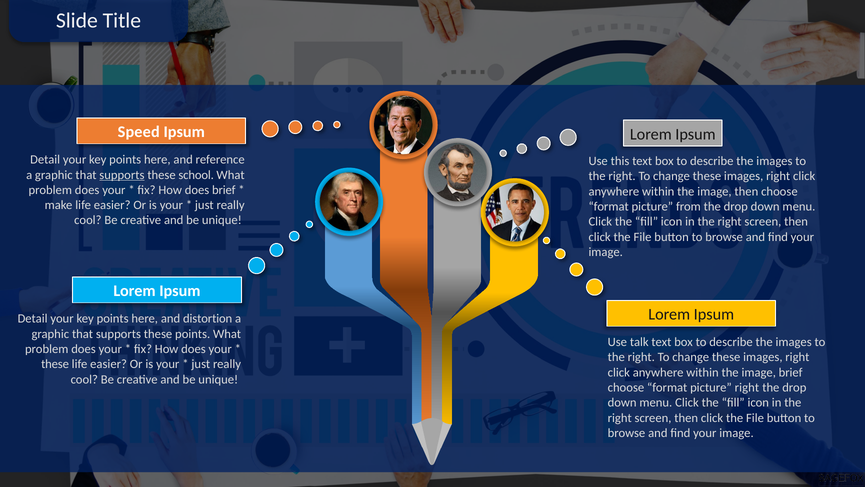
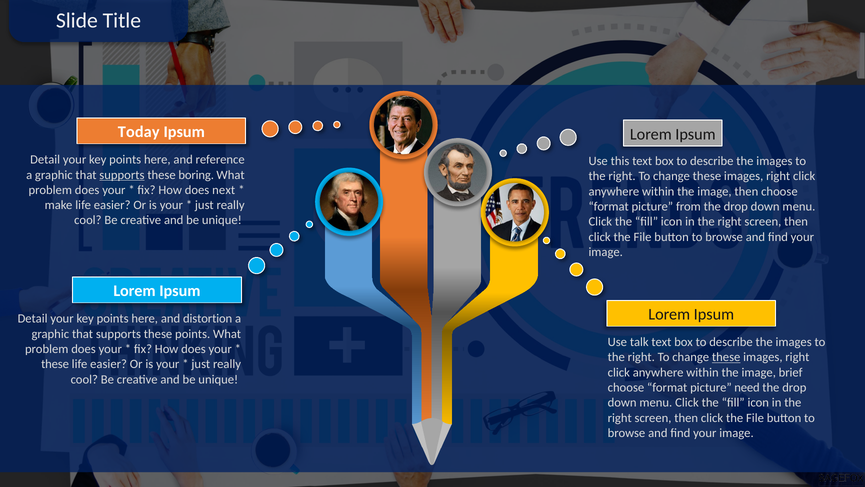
Speed: Speed -> Today (139, 132)
school: school -> boring (196, 175)
does brief: brief -> next (224, 190)
these underline: none -> present (726, 357)
picture right: right -> need (747, 387)
